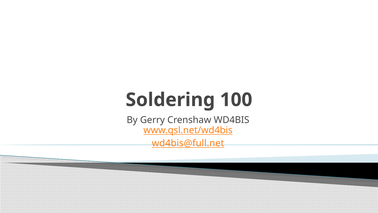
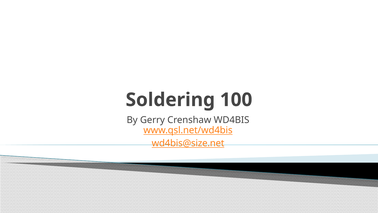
wd4bis@full.net: wd4bis@full.net -> wd4bis@size.net (188, 143)
